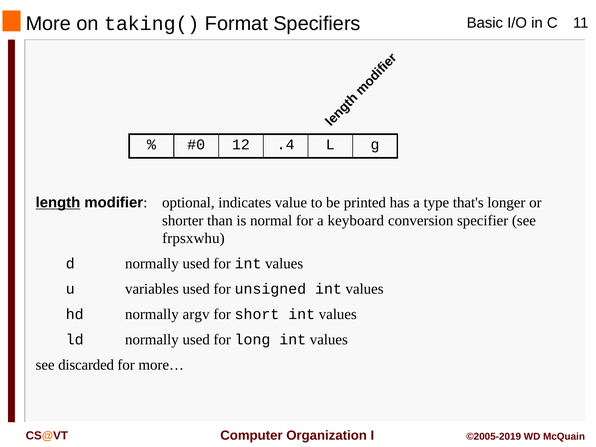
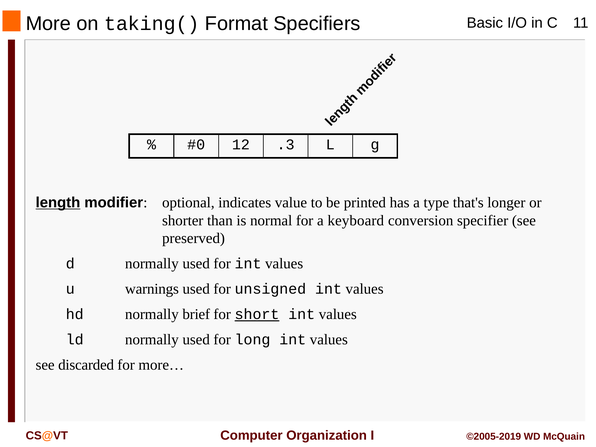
.4: .4 -> .3 (286, 145)
frpsxwhu: frpsxwhu -> preserved (194, 238)
variables: variables -> warnings (152, 289)
argv: argv -> brief (196, 314)
short underline: none -> present (257, 314)
